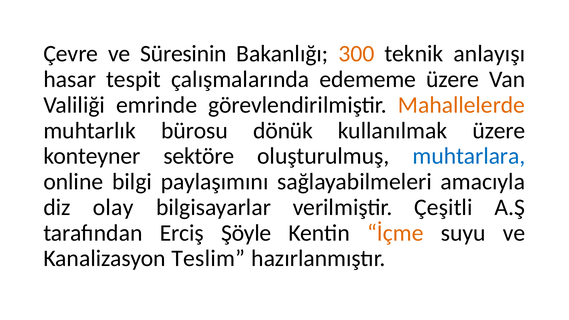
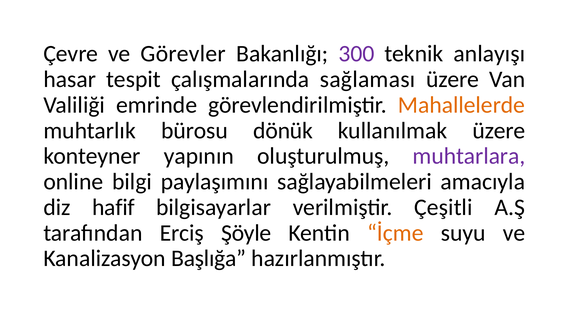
Süresinin: Süresinin -> Görevler (183, 54)
300 colour: orange -> purple (356, 54)
edememe: edememe -> sağlaması (368, 79)
sektöre: sektöre -> yapının (199, 156)
muhtarlara colour: blue -> purple (469, 156)
olay: olay -> hafif (113, 207)
Teslim: Teslim -> Başlığa (209, 258)
